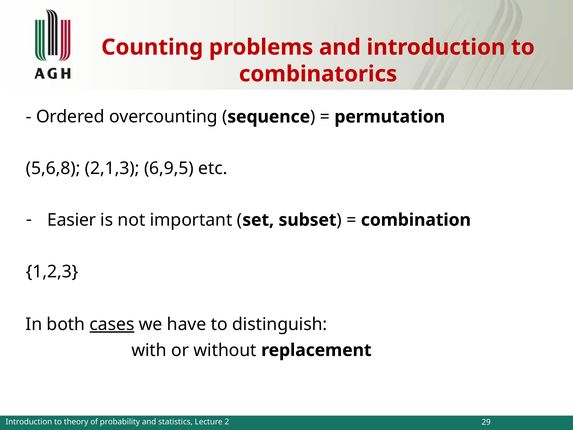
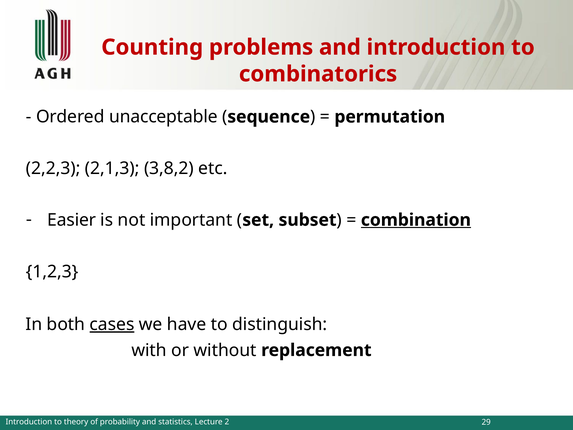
overcounting: overcounting -> unacceptable (163, 117)
5,6,8: 5,6,8 -> 2,2,3 (53, 168)
6,9,5: 6,9,5 -> 3,8,2 (169, 168)
combination underline: none -> present (416, 220)
